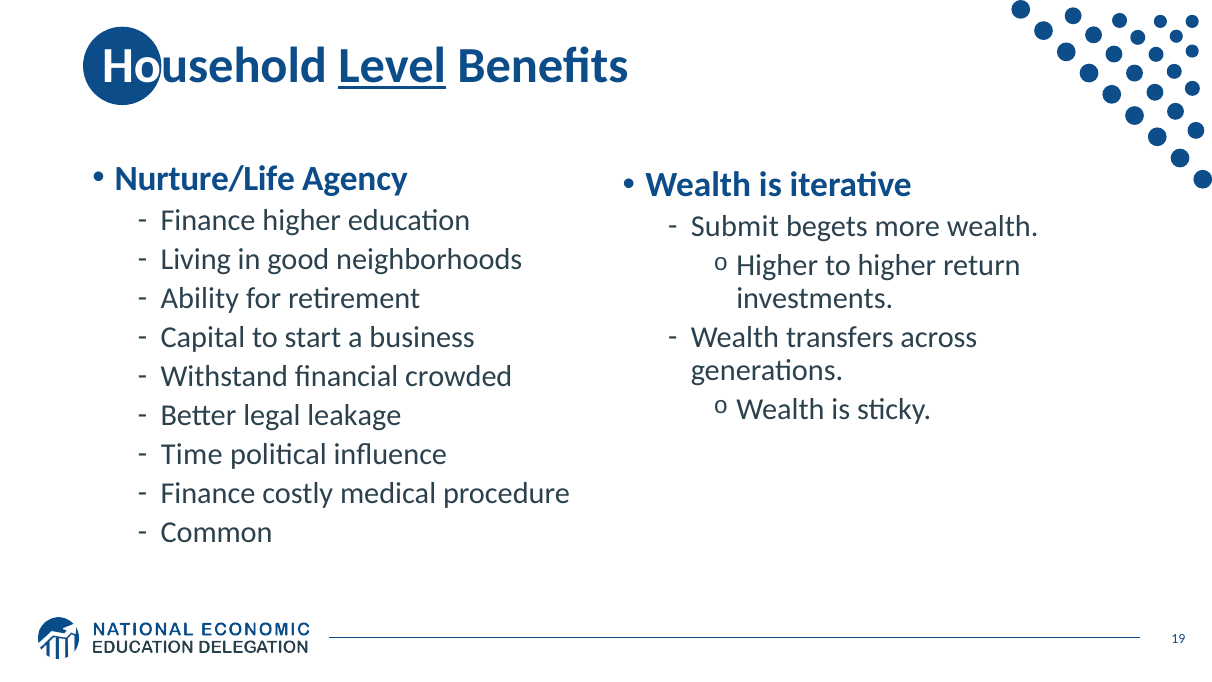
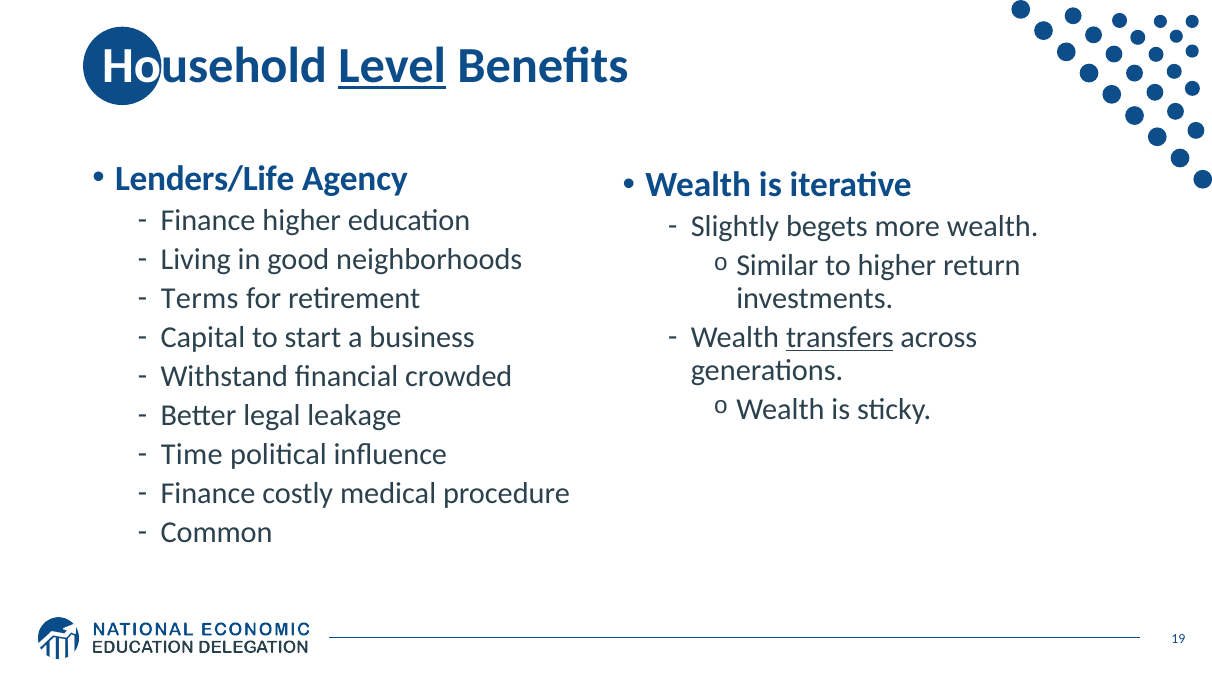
Nurture/Life: Nurture/Life -> Lenders/Life (205, 179)
Submit: Submit -> Slightly (735, 227)
Higher: Higher -> Similar (777, 266)
Ability: Ability -> Terms (200, 298)
transfers underline: none -> present (840, 337)
